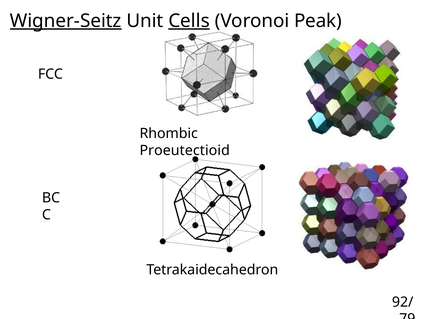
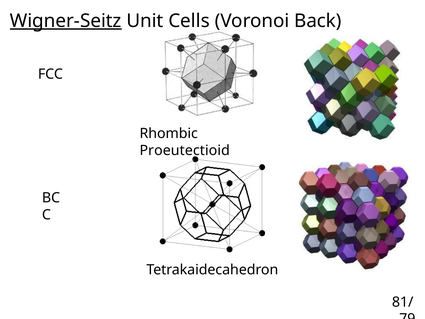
Cells underline: present -> none (189, 21)
Peak: Peak -> Back (318, 21)
92/: 92/ -> 81/ (403, 302)
